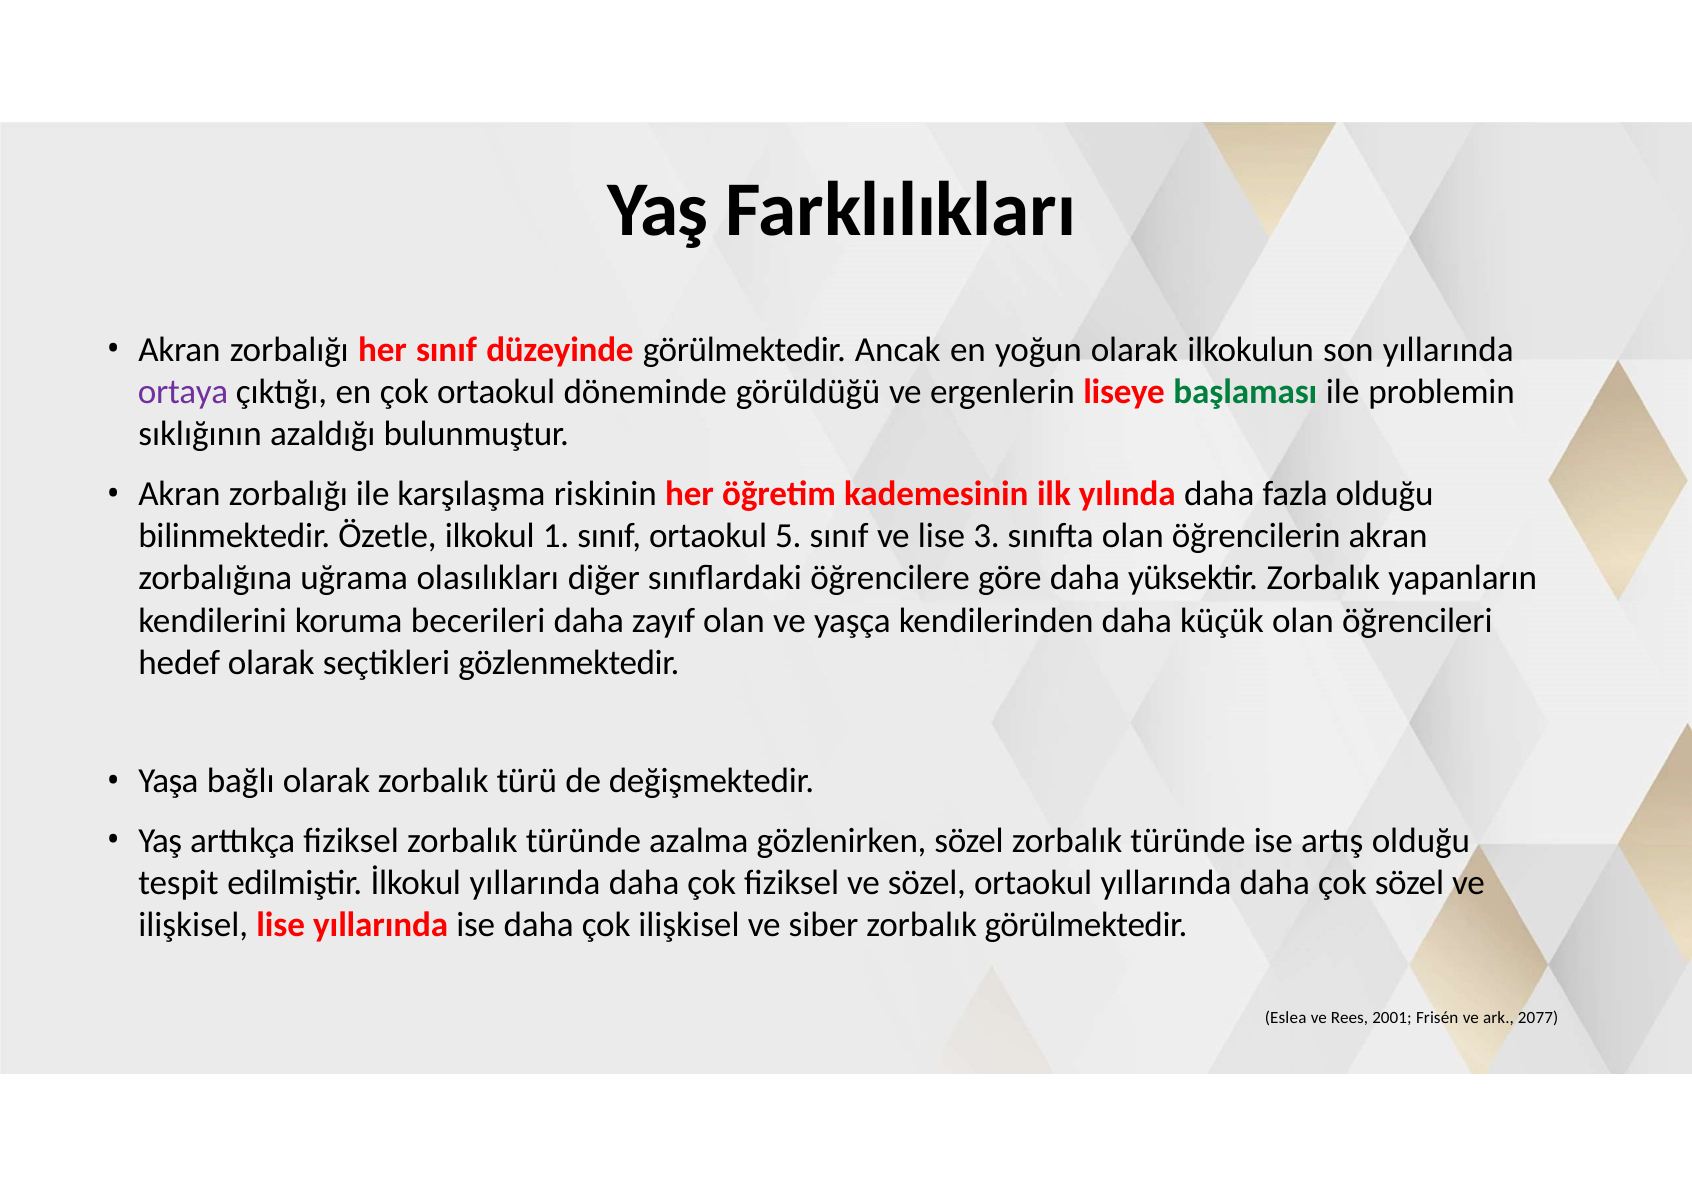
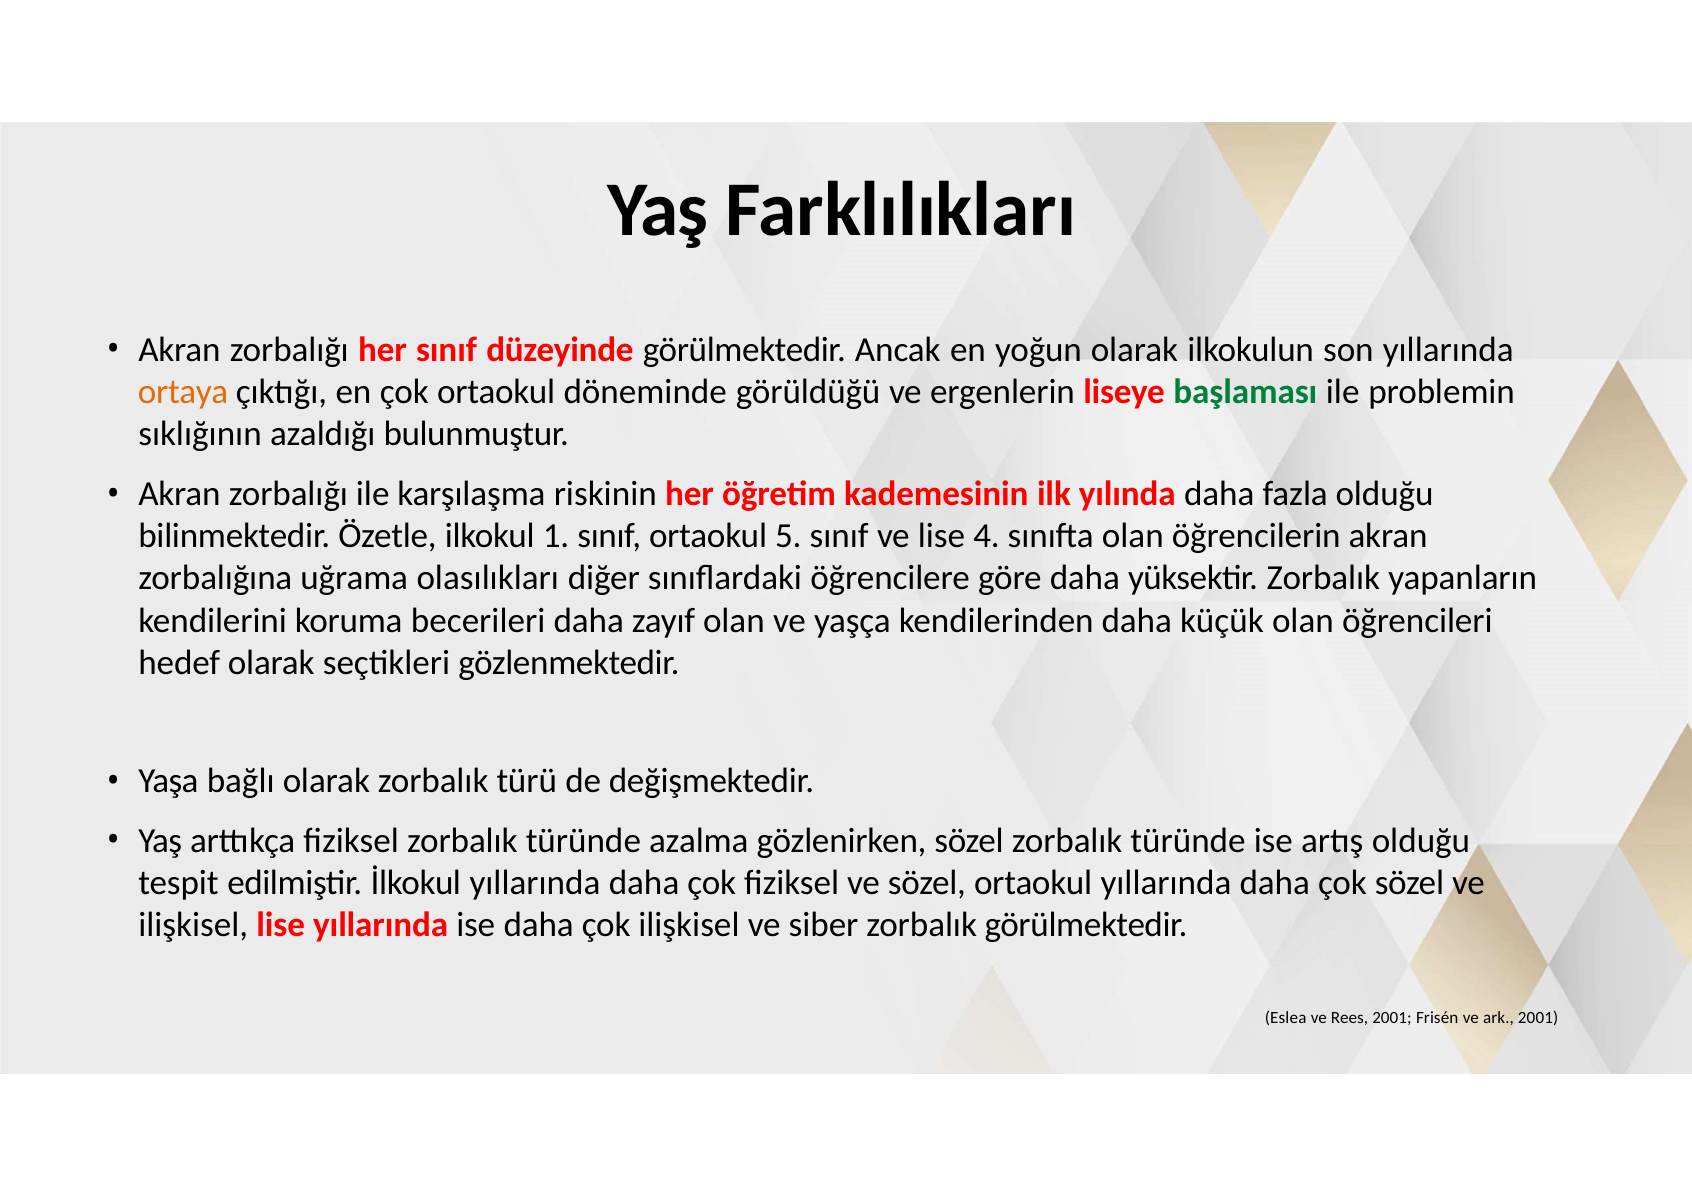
ortaya colour: purple -> orange (183, 392)
3: 3 -> 4 (987, 536)
ark 2077: 2077 -> 2001 (1538, 1017)
